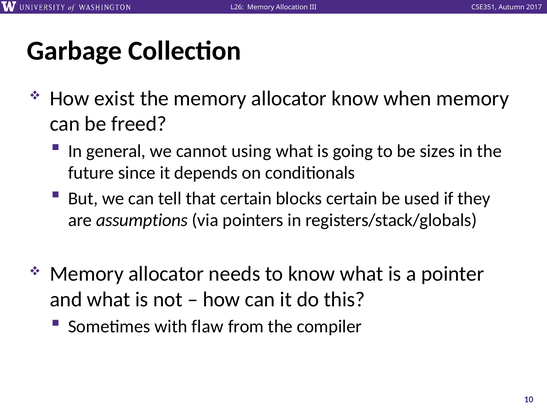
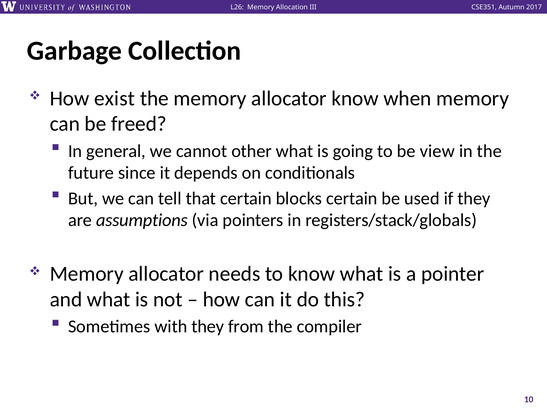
using: using -> other (252, 151)
sizes: sizes -> view (437, 151)
with flaw: flaw -> they (208, 327)
